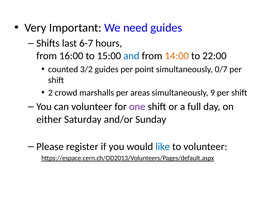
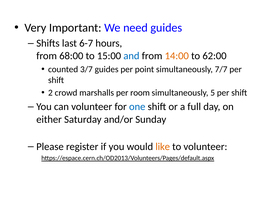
16:00: 16:00 -> 68:00 (71, 56)
22:00: 22:00 -> 62:00 (214, 56)
3/2: 3/2 -> 3/7 (86, 69)
0/7: 0/7 -> 7/7 (221, 69)
areas: areas -> room (140, 93)
9: 9 -> 5 (213, 93)
one colour: purple -> blue (137, 106)
like colour: blue -> orange (163, 146)
